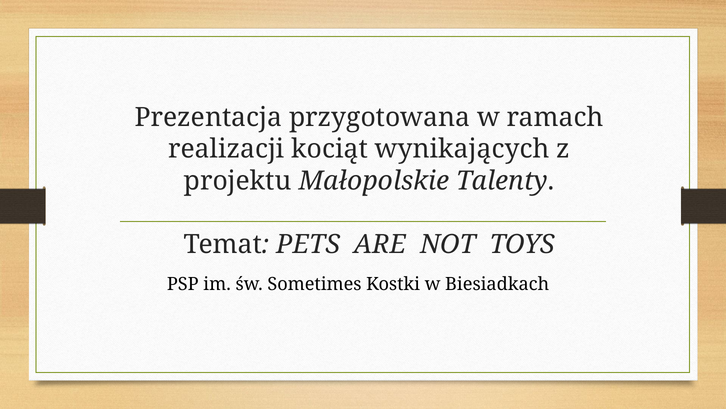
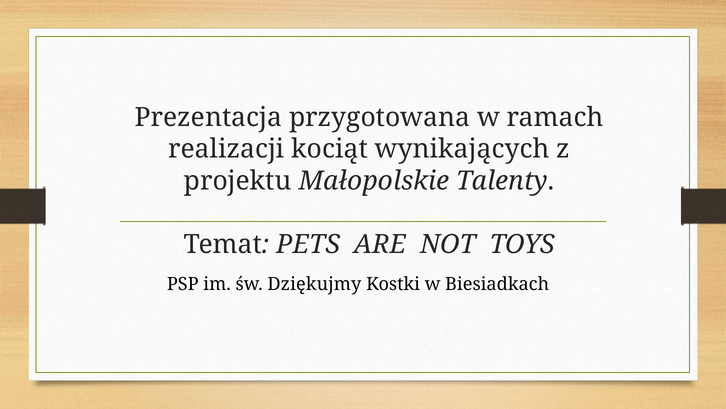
Sometimes: Sometimes -> Dziękujmy (314, 284)
